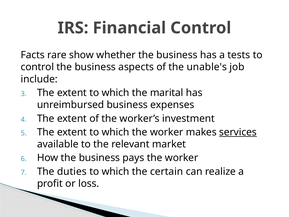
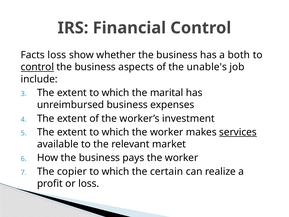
Facts rare: rare -> loss (57, 55)
tests: tests -> both (239, 55)
control underline: none -> present (37, 67)
duties: duties -> copier (72, 171)
